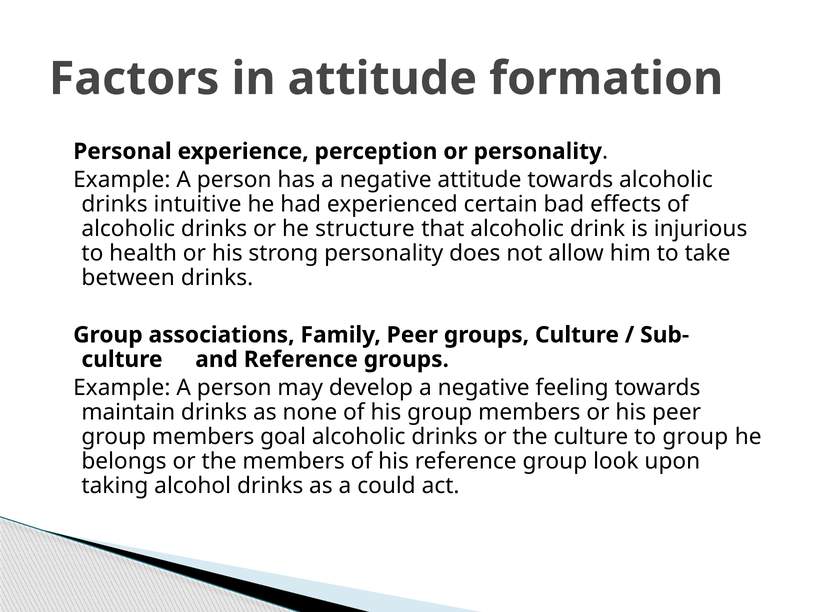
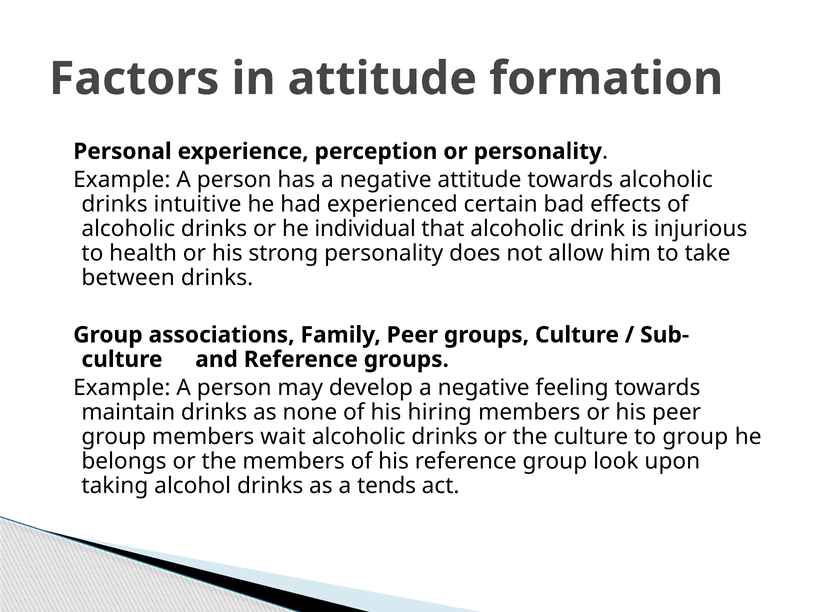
structure: structure -> individual (365, 229)
his group: group -> hiring (440, 412)
goal: goal -> wait (283, 437)
could: could -> tends (387, 486)
